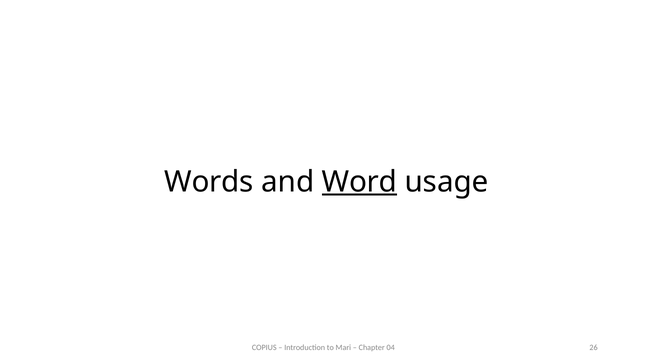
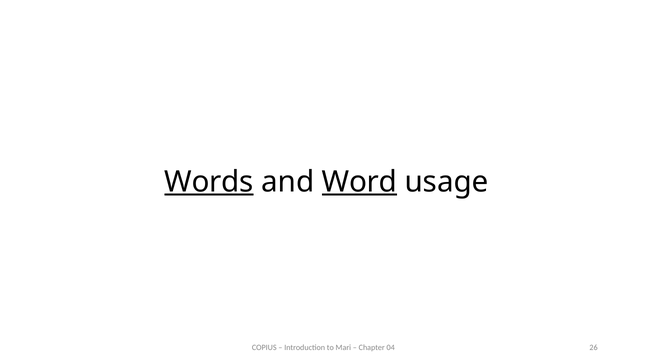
Words underline: none -> present (209, 182)
